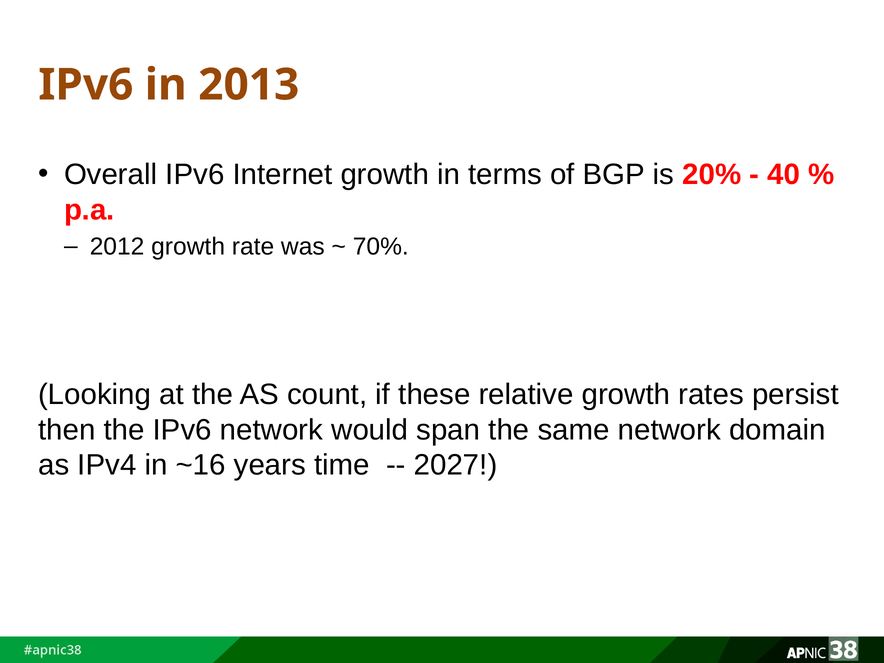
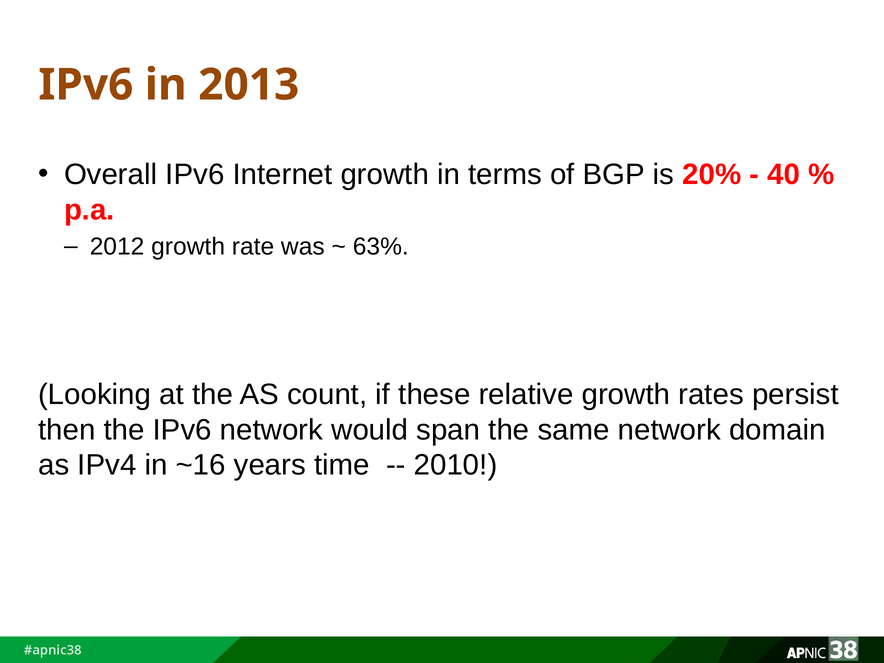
70%: 70% -> 63% (381, 247)
2027: 2027 -> 2010 (456, 465)
